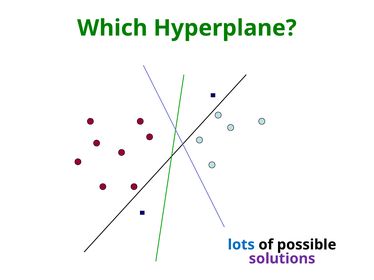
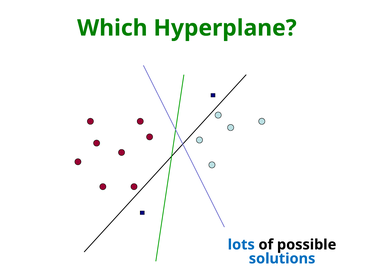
solutions colour: purple -> blue (282, 259)
